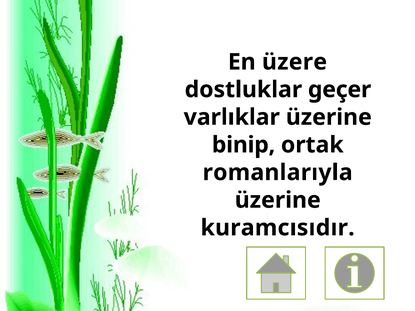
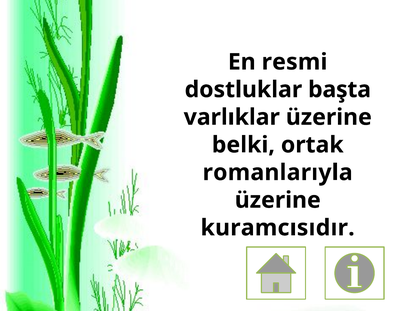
üzere: üzere -> resmi (295, 62)
geçer: geçer -> başta (340, 90)
binip: binip -> belki (243, 145)
